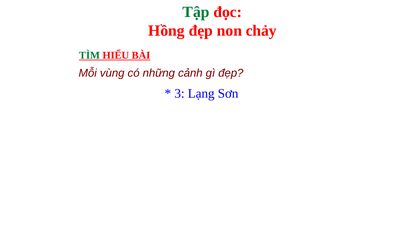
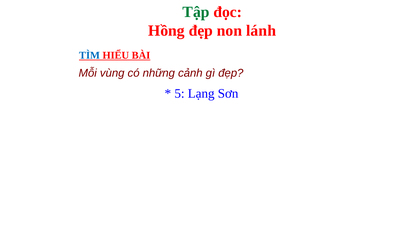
chảy: chảy -> lánh (261, 31)
TÌM colour: green -> blue (89, 55)
3: 3 -> 5 (179, 94)
